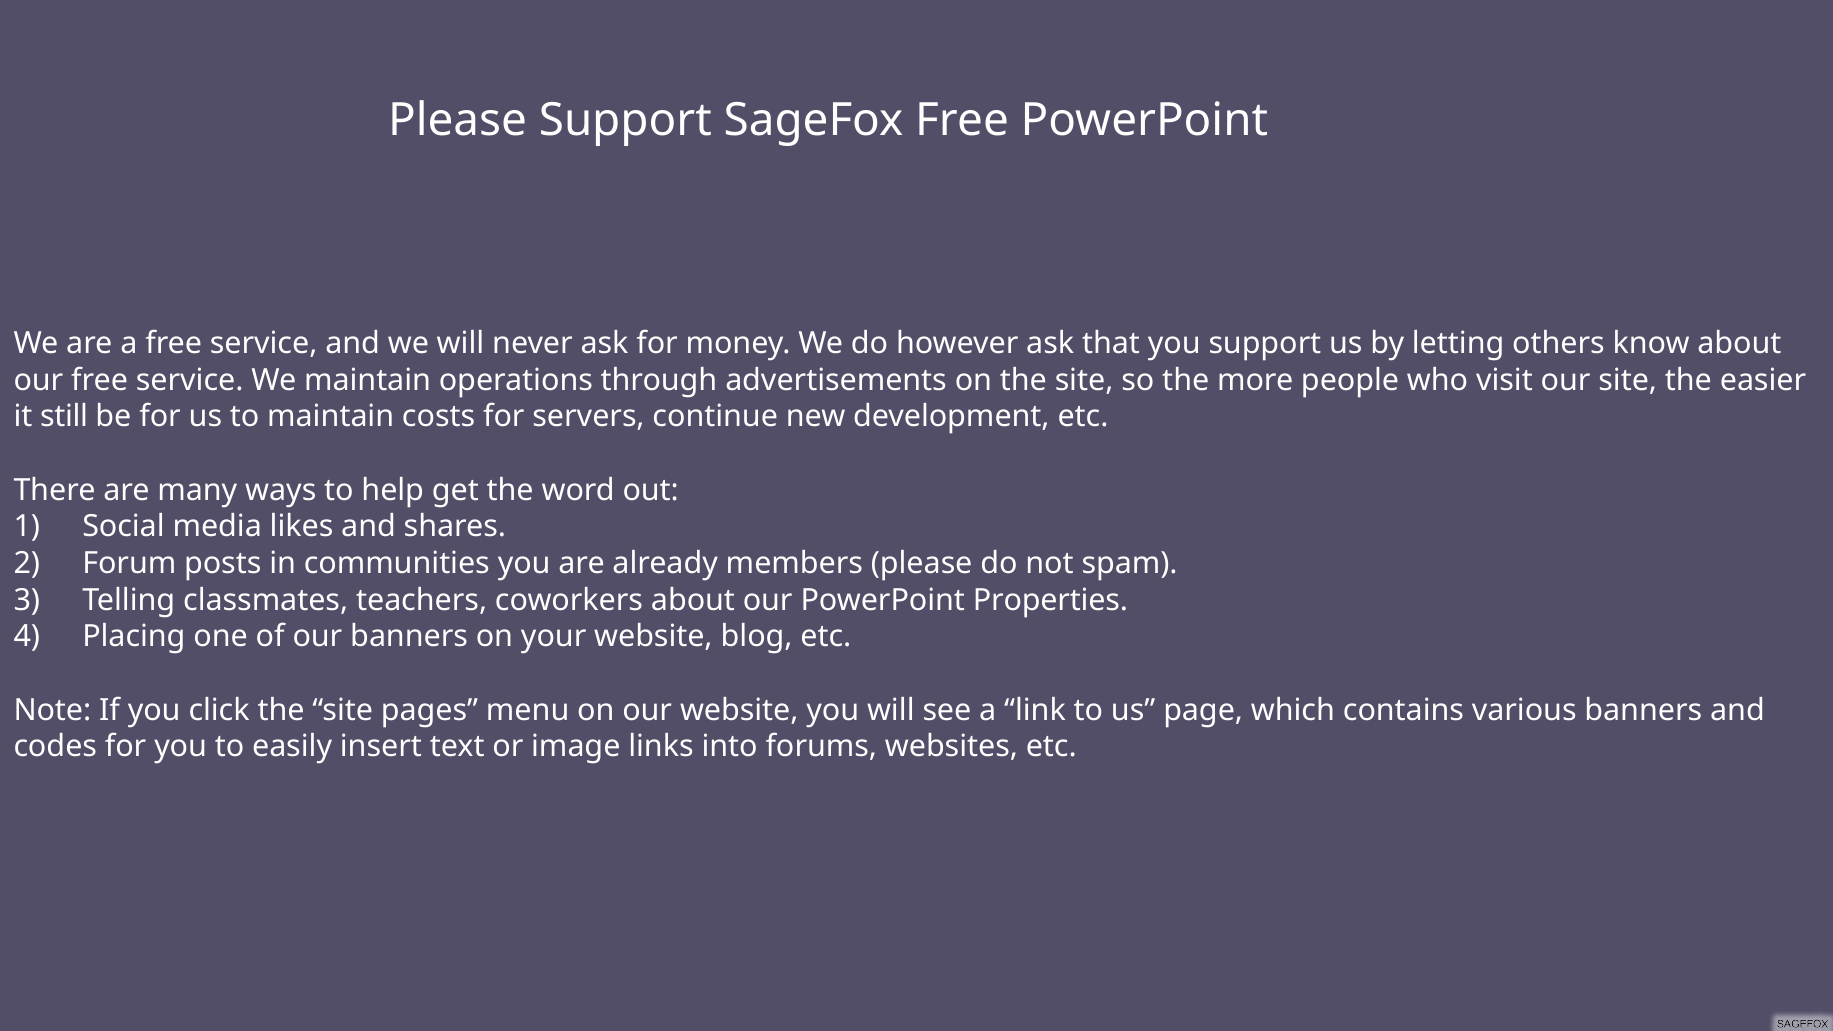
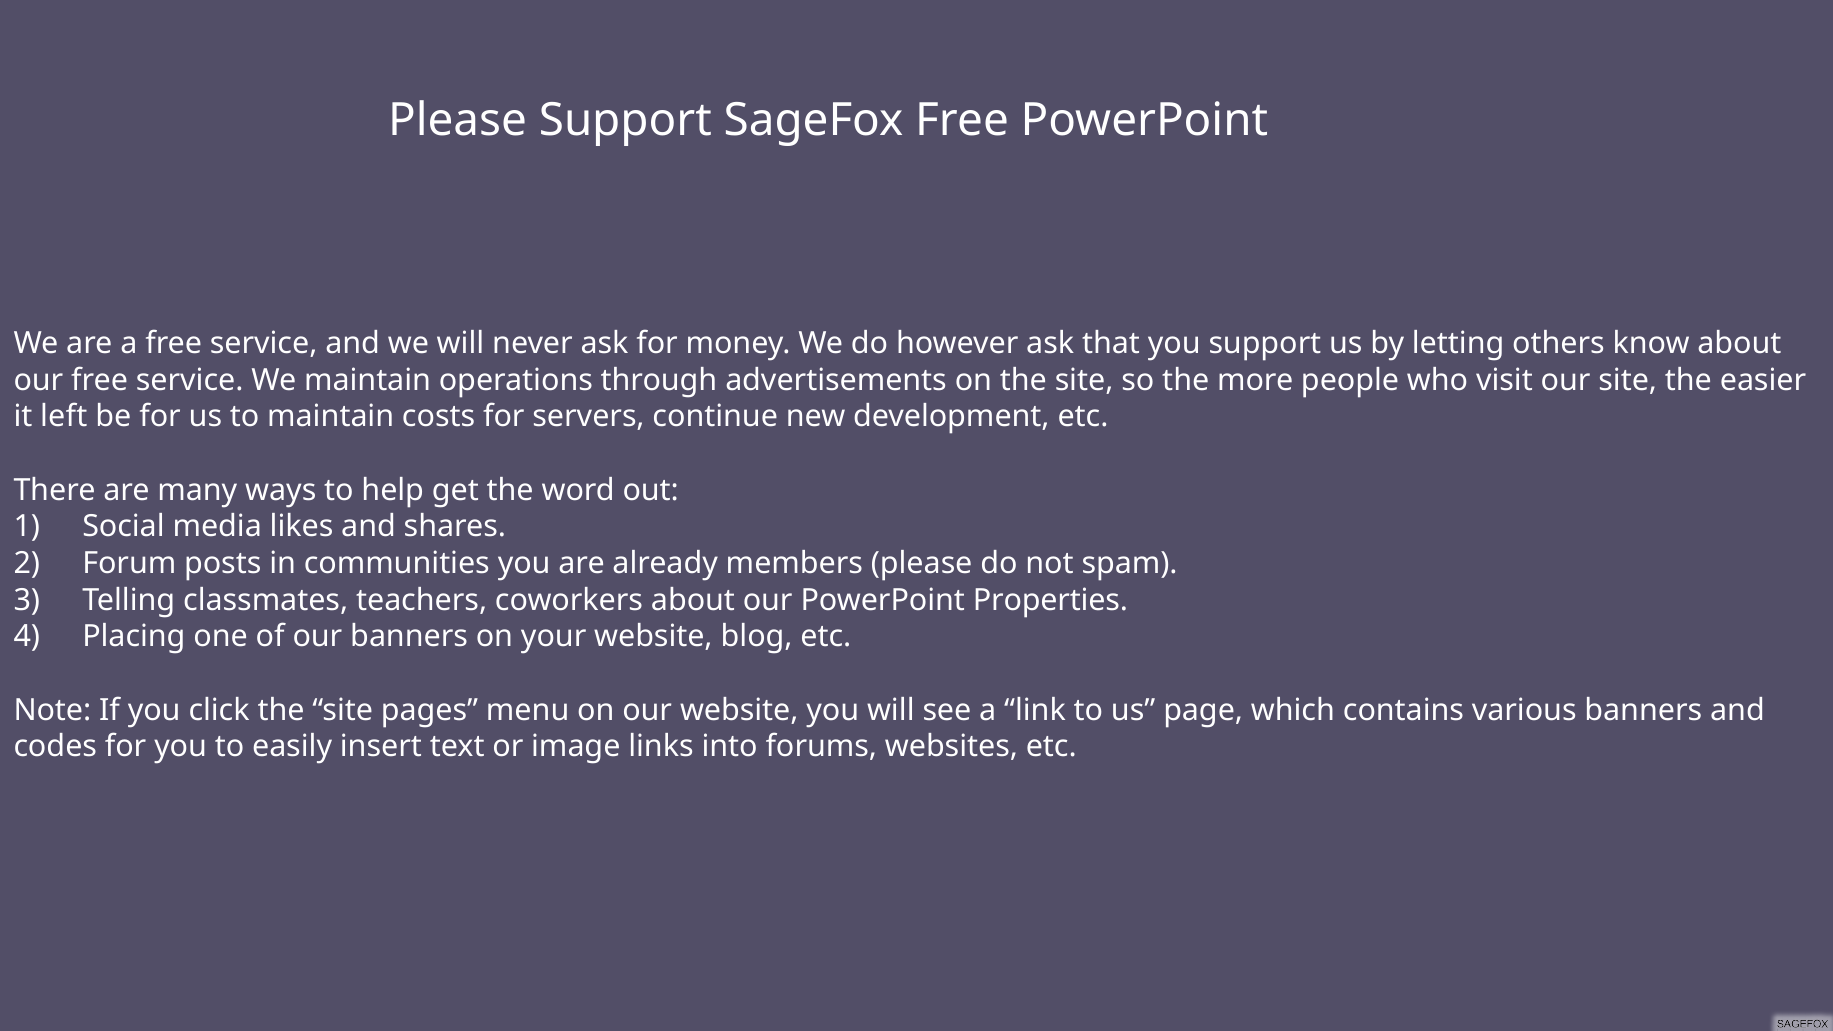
still: still -> left (64, 417)
